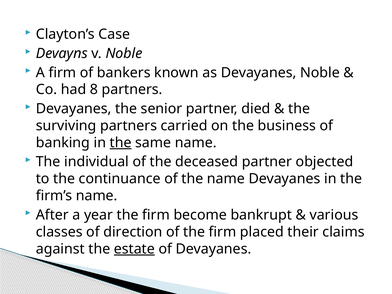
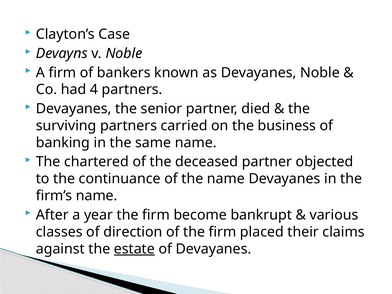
8: 8 -> 4 (94, 90)
the underline: present -> none (121, 143)
individual: individual -> chartered (97, 162)
